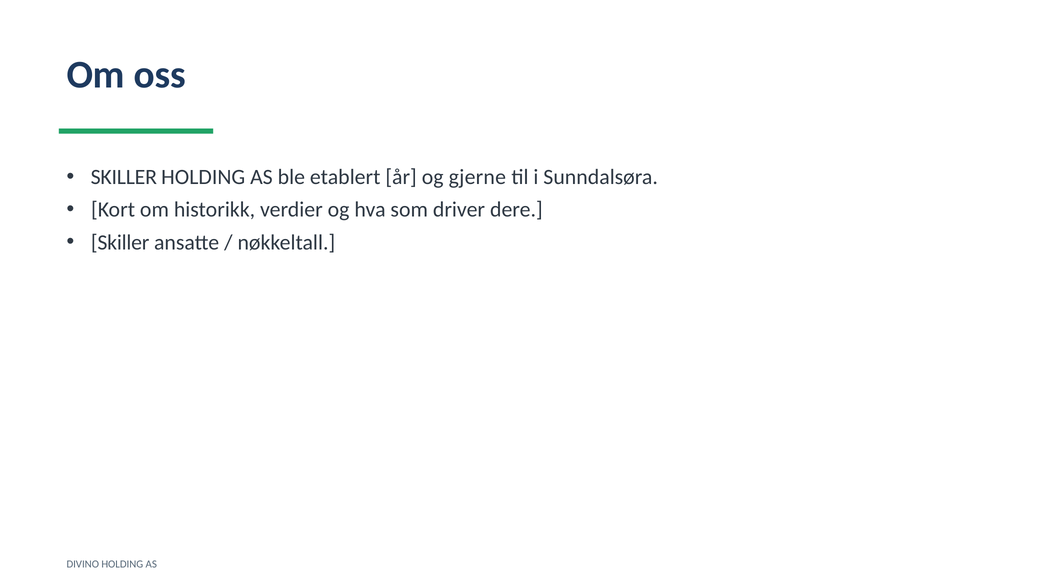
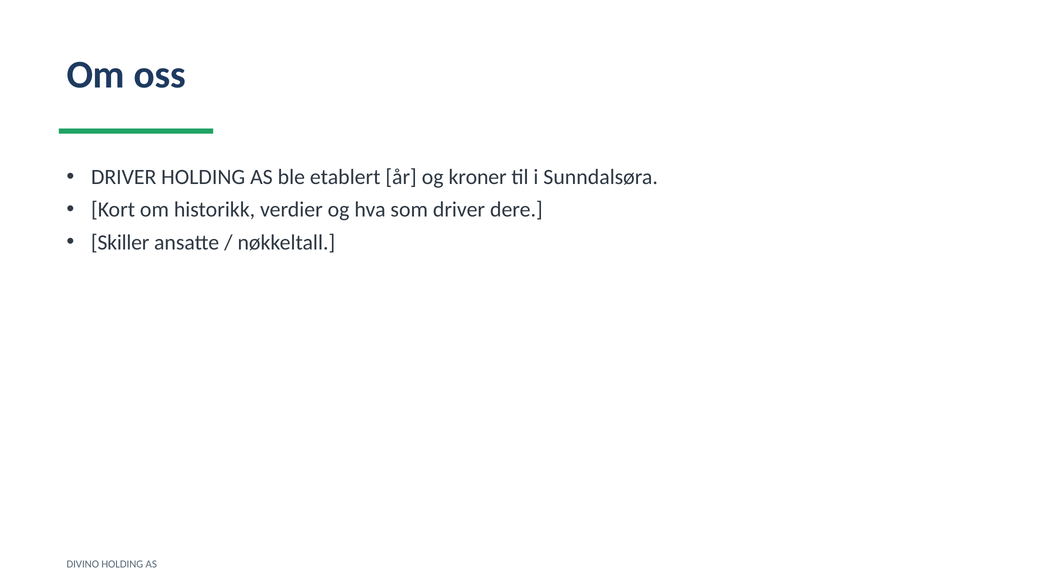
SKILLER: SKILLER -> DRIVER (124, 177)
gjerne: gjerne -> kroner (478, 177)
